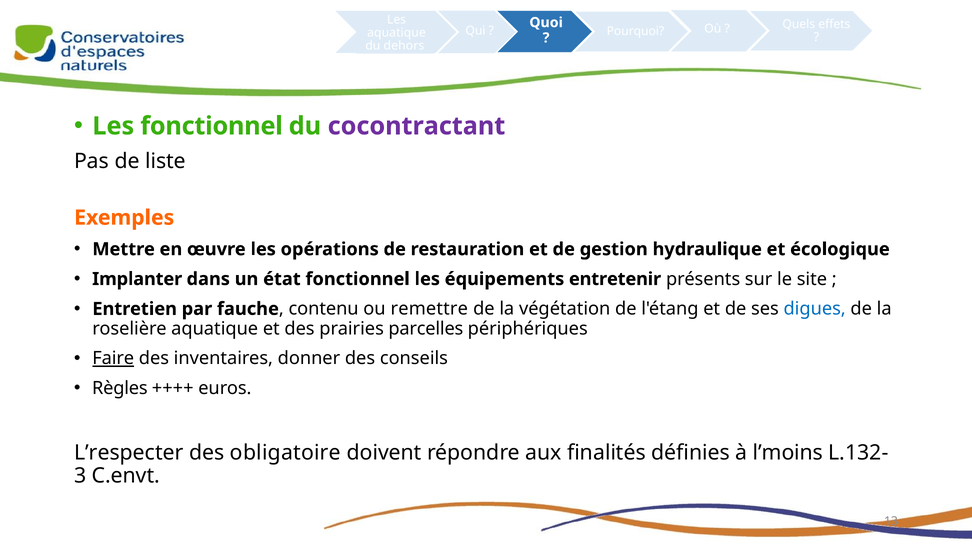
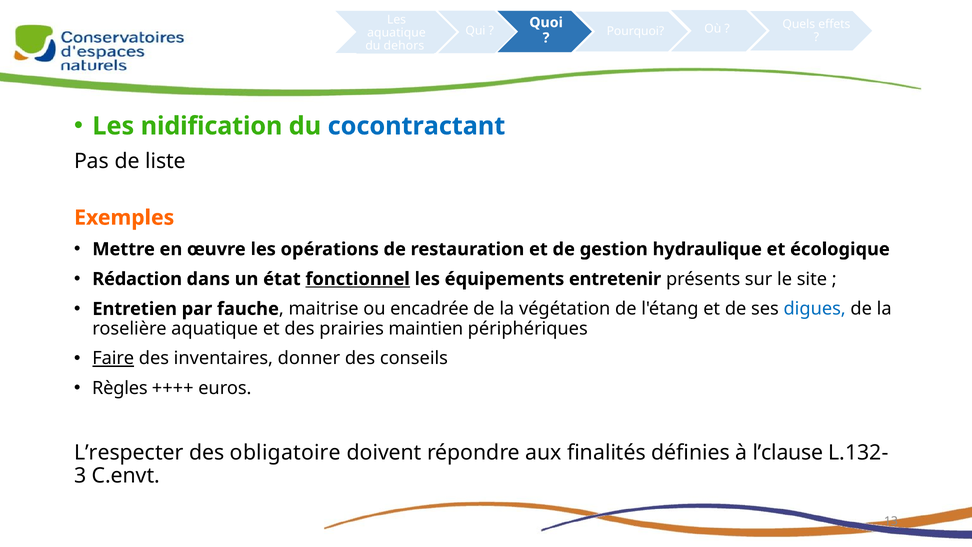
Les fonctionnel: fonctionnel -> nidification (212, 126)
cocontractant colour: purple -> blue (416, 126)
Implanter: Implanter -> Rédaction (137, 279)
fonctionnel underline: none -> present (358, 279)
contenu: contenu -> maitrise (324, 309)
remettre: remettre -> encadrée (429, 309)
parcelles: parcelles -> maintien (426, 328)
l’moins: l’moins -> l’clause (788, 453)
